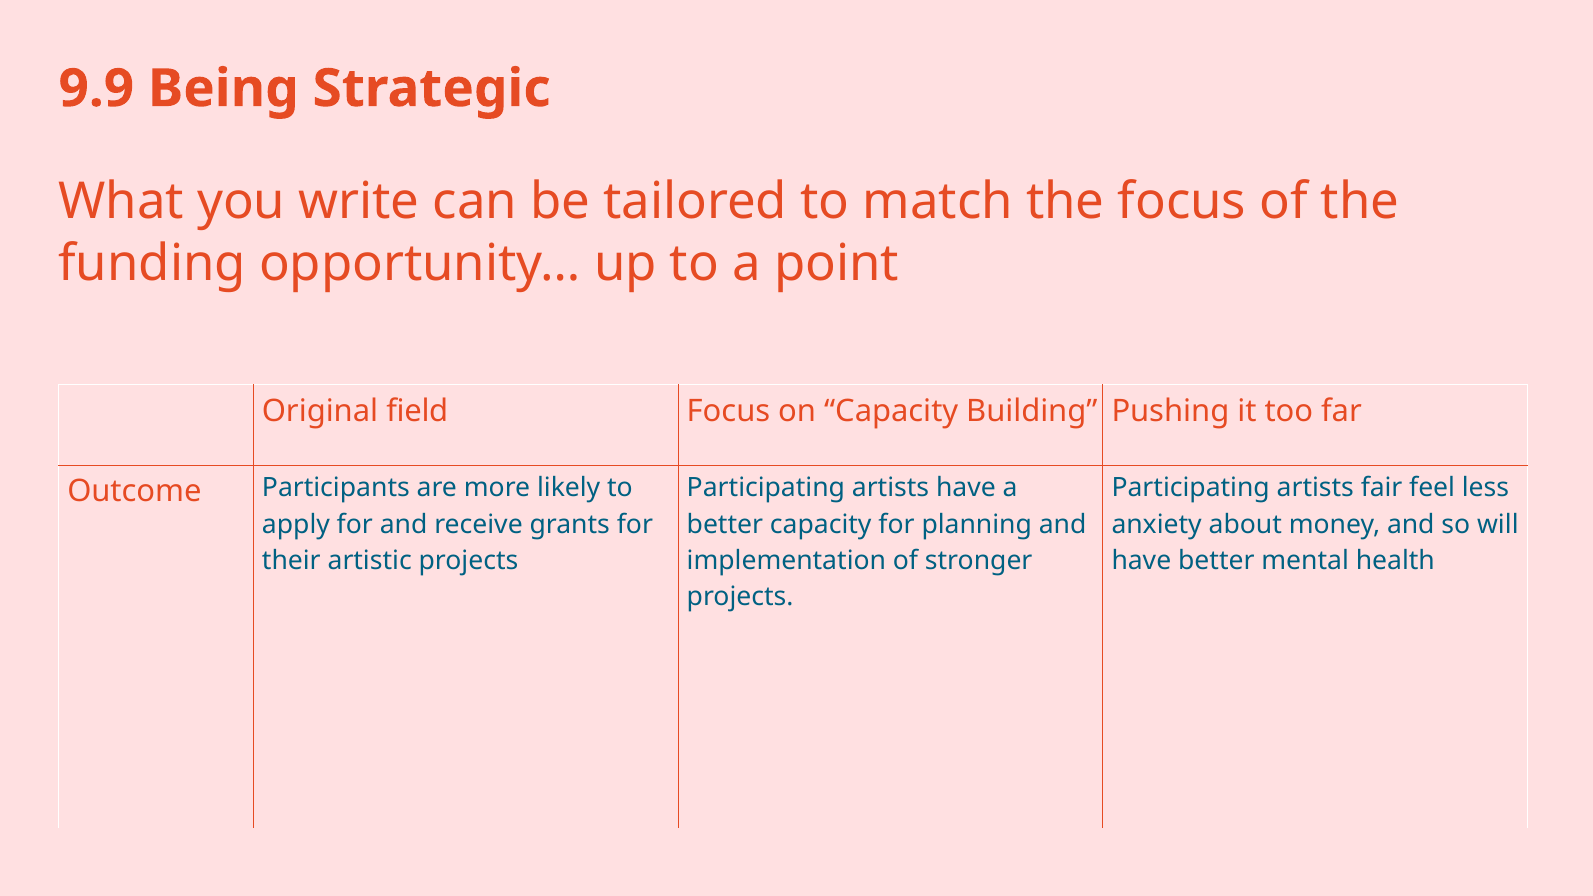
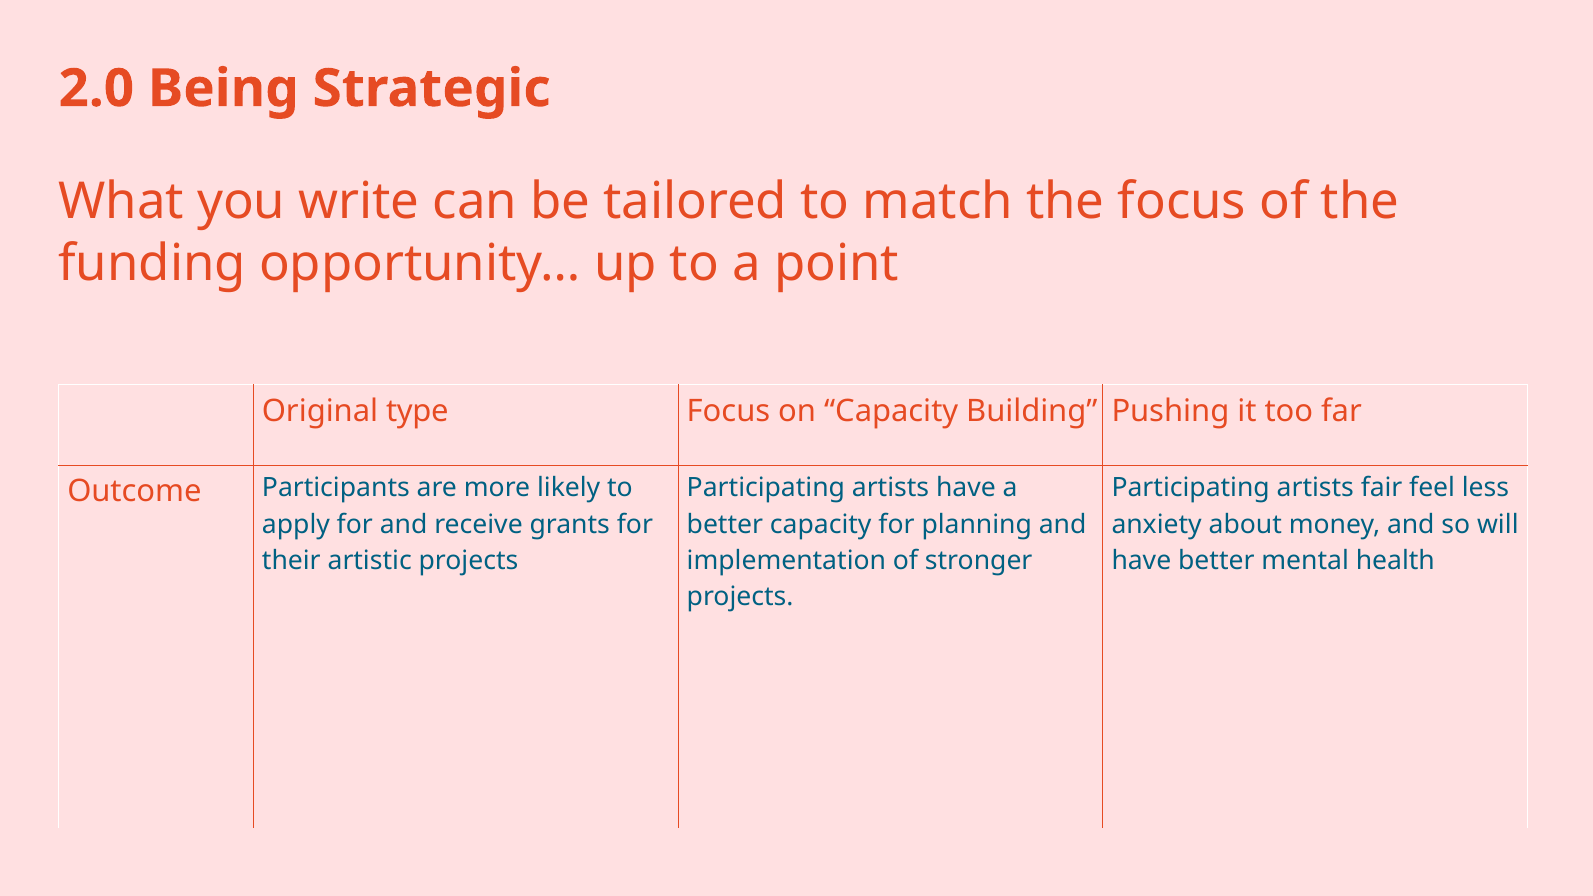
9.9: 9.9 -> 2.0 (96, 89)
field: field -> type (417, 411)
